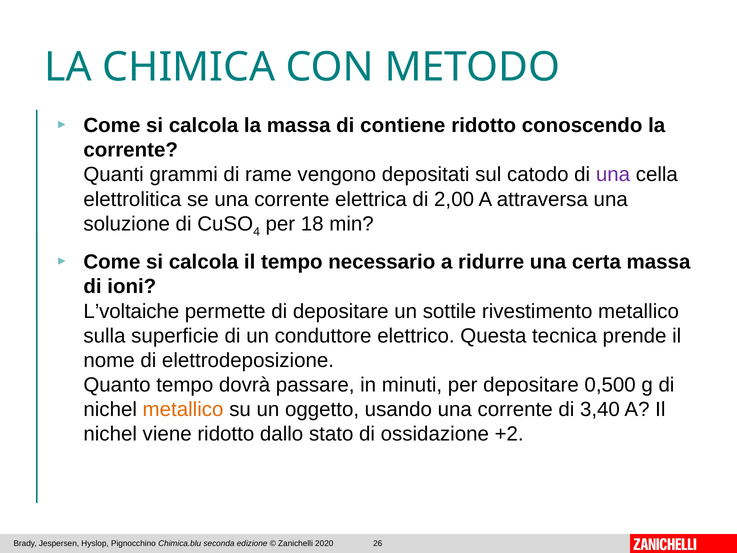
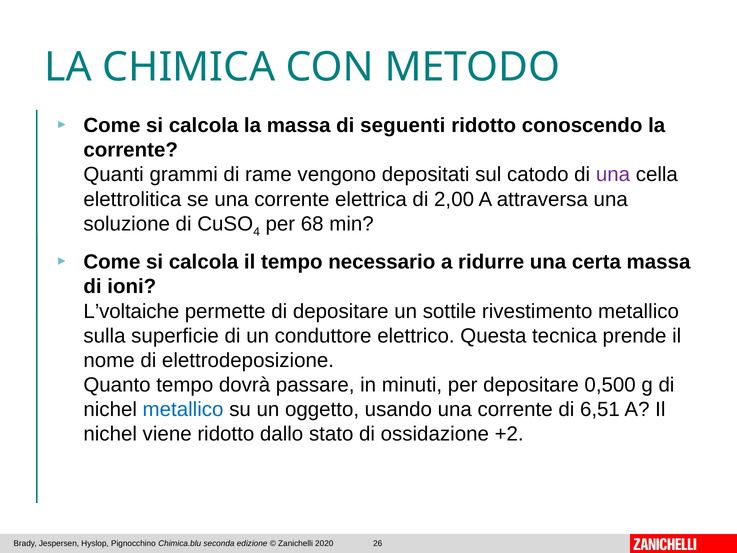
contiene: contiene -> seguenti (403, 125)
18: 18 -> 68 (312, 224)
metallico colour: orange -> blue (183, 409)
3,40: 3,40 -> 6,51 (600, 409)
